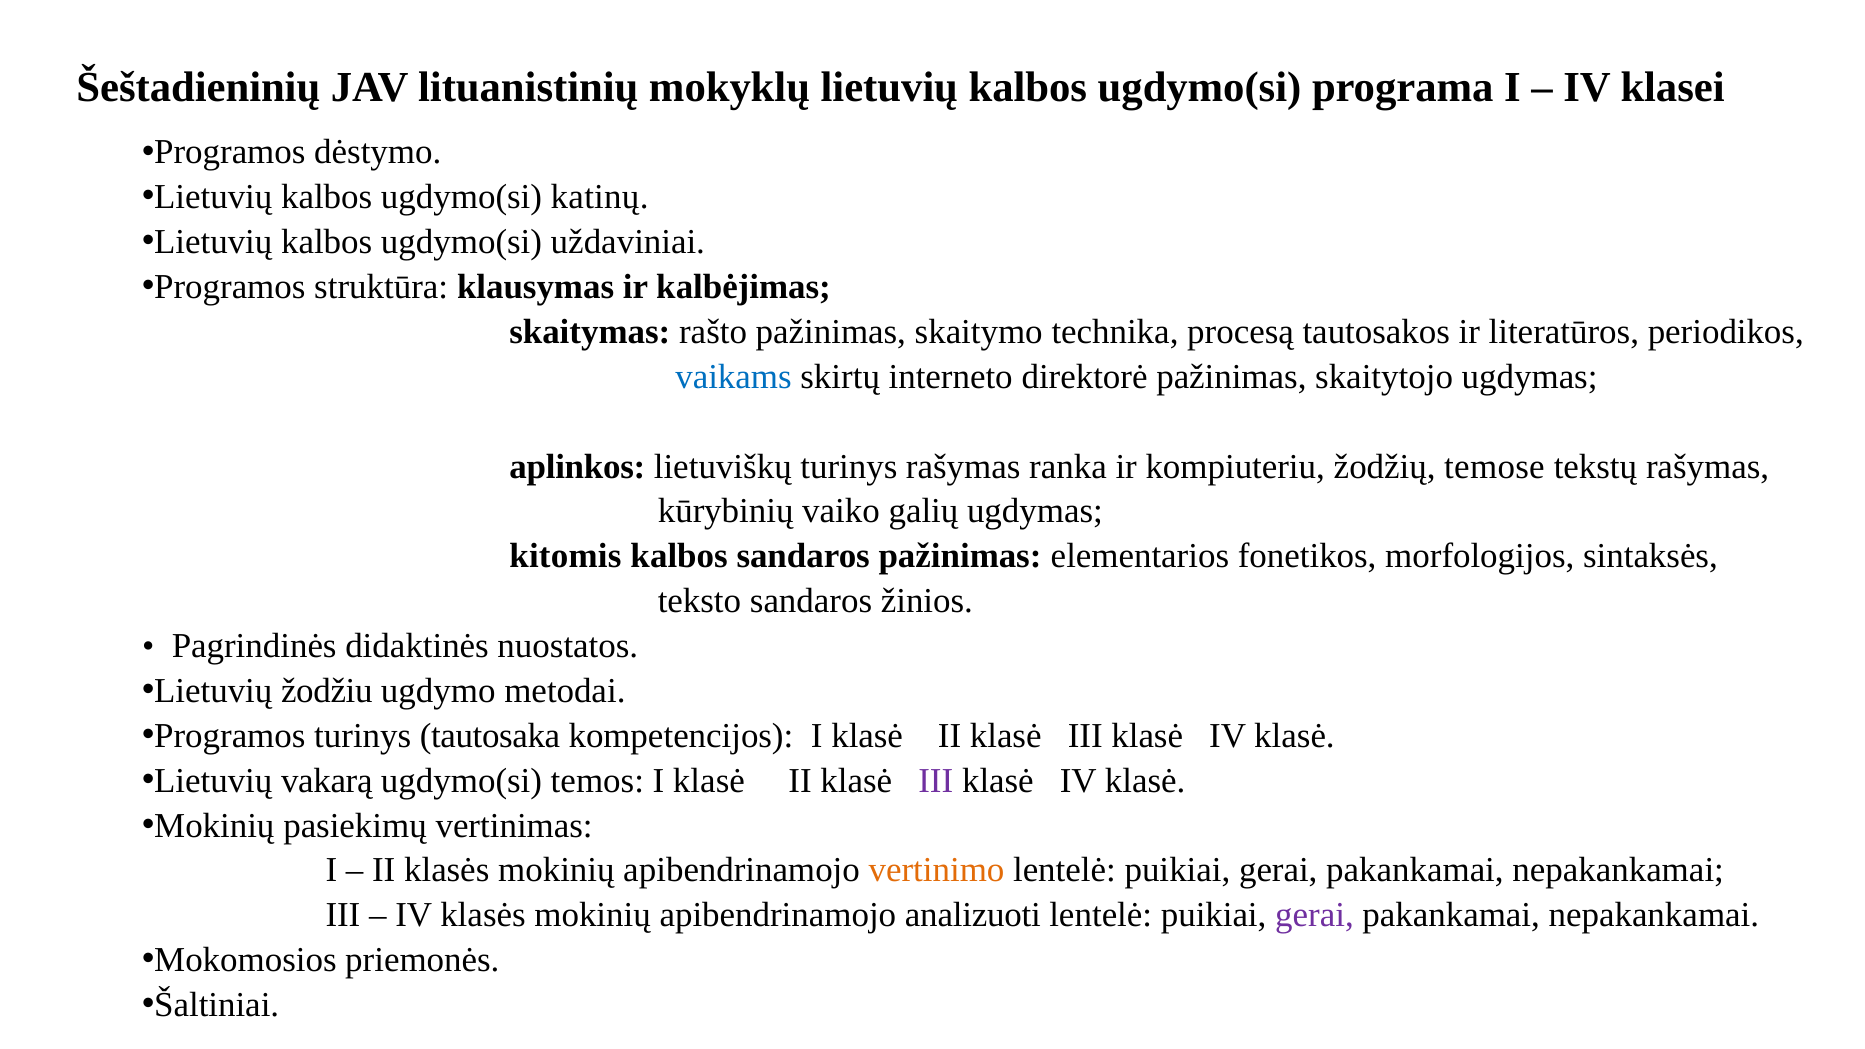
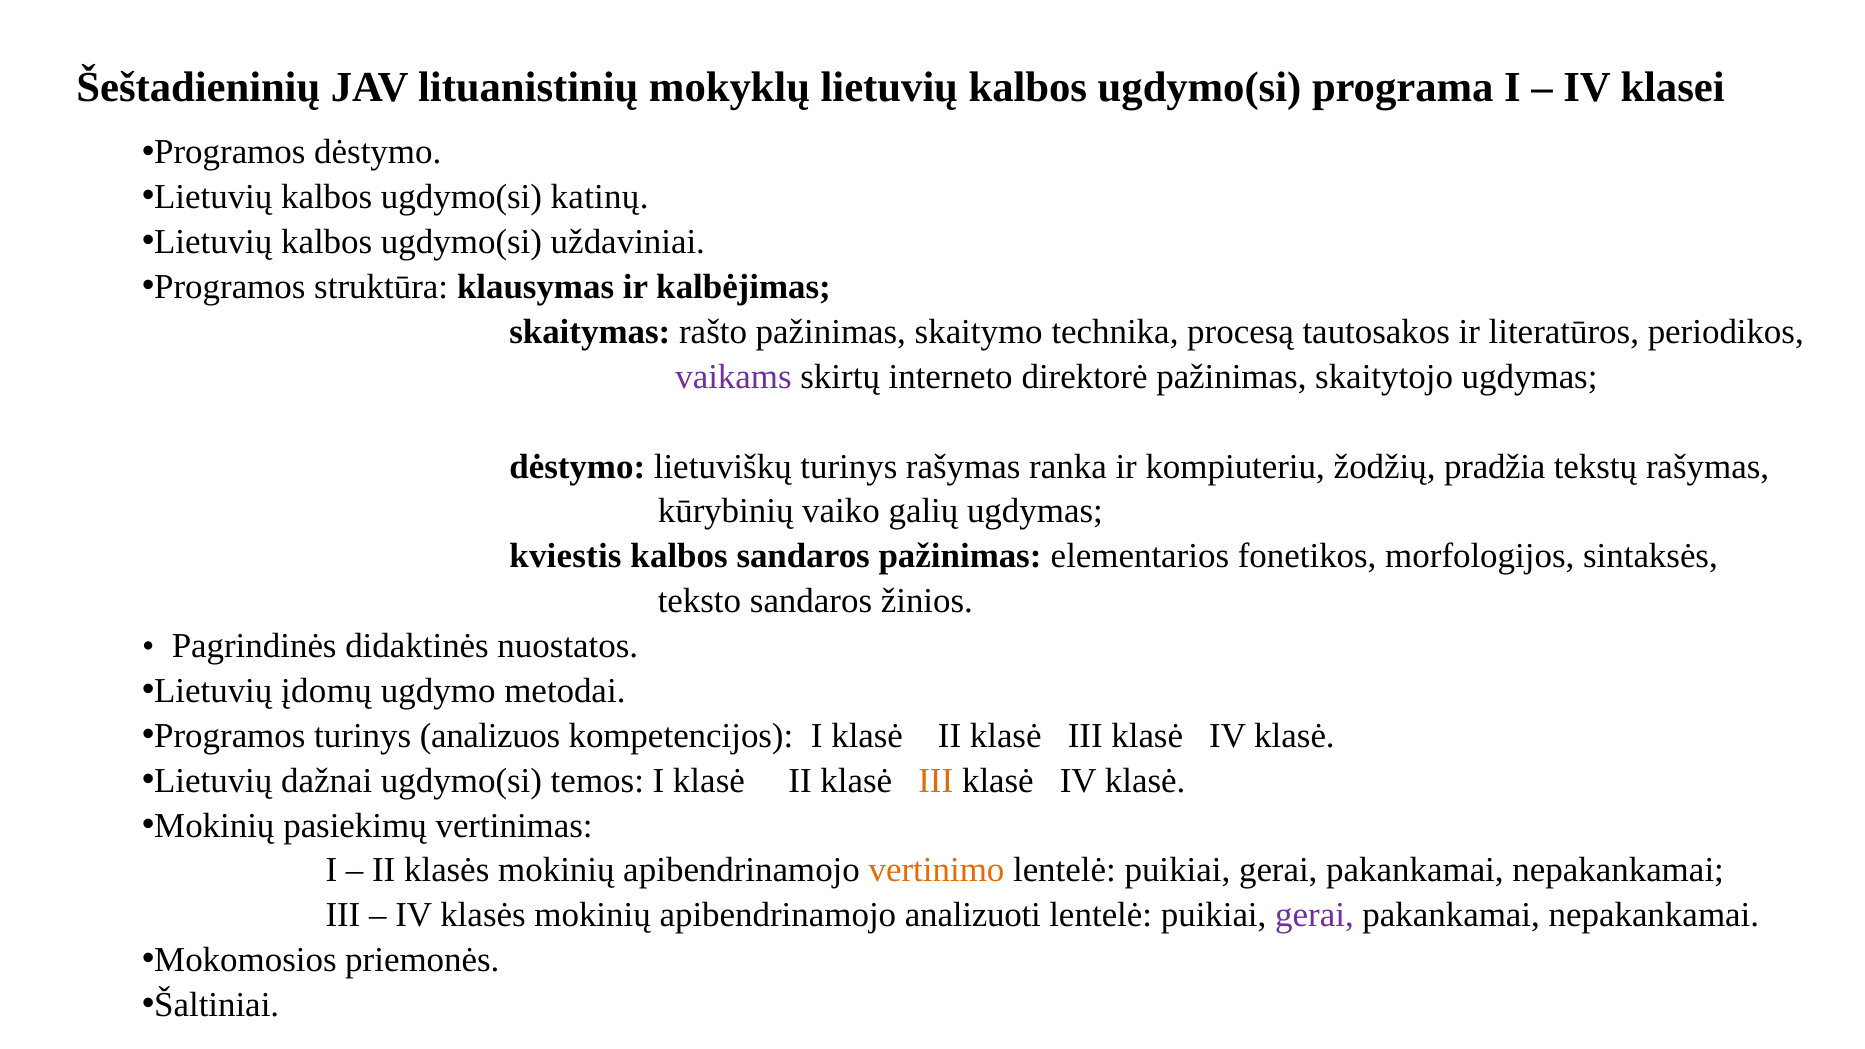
vaikams colour: blue -> purple (734, 377)
aplinkos: aplinkos -> dėstymo (577, 467)
temose: temose -> pradžia (1495, 467)
kitomis: kitomis -> kviestis (565, 556)
žodžiu: žodžiu -> įdomų (326, 691)
tautosaka: tautosaka -> analizuos (490, 736)
vakarą: vakarą -> dažnai (327, 781)
III colour: purple -> orange (936, 781)
